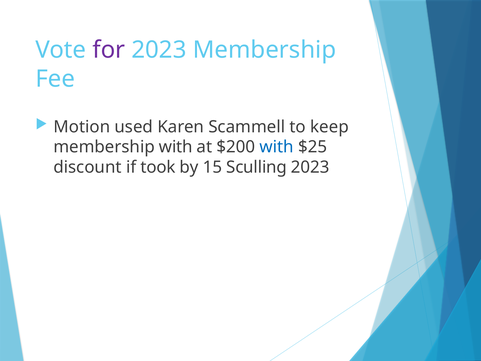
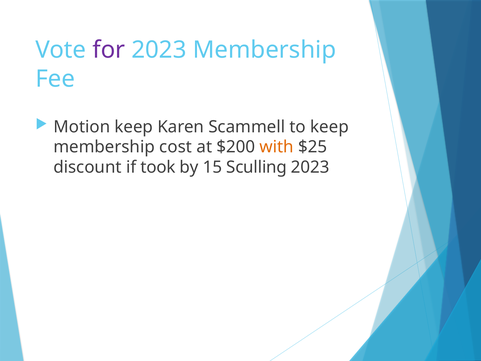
Motion used: used -> keep (134, 127)
membership with: with -> cost (176, 147)
with colour: blue -> orange (277, 147)
